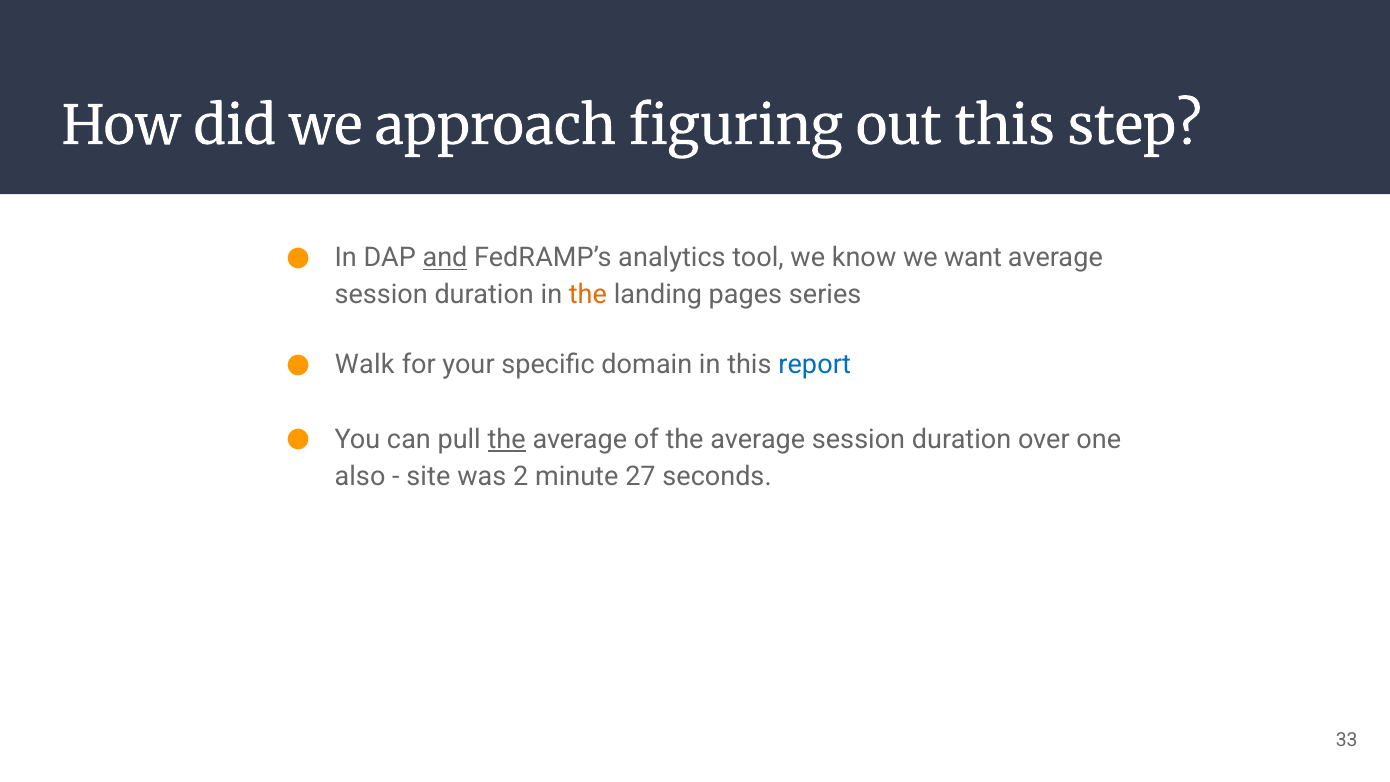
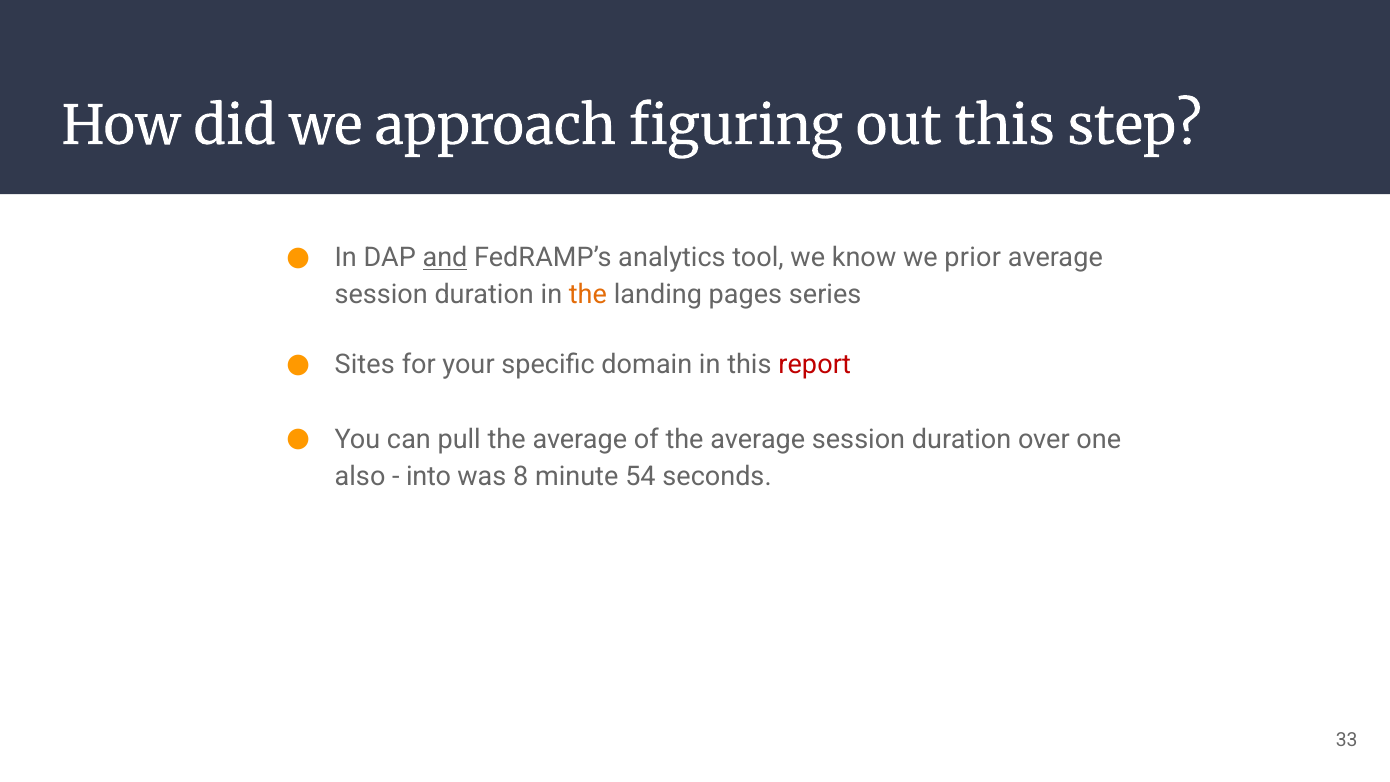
want: want -> prior (973, 258)
Walk: Walk -> Sites (365, 365)
report colour: blue -> red (815, 365)
the underline: present -> none (507, 439)
site: site -> into (429, 476)
2: 2 -> 8 (521, 476)
27: 27 -> 54 (640, 476)
